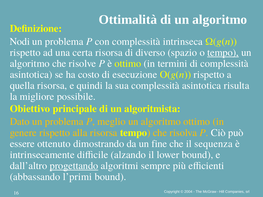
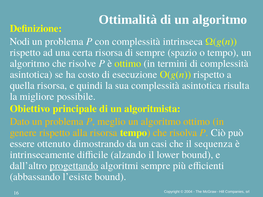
di diverso: diverso -> sempre (150, 53)
tempo underline: present -> none (223, 53)
fine: fine -> casi (159, 144)
l’primi: l’primi -> l’esiste (77, 177)
